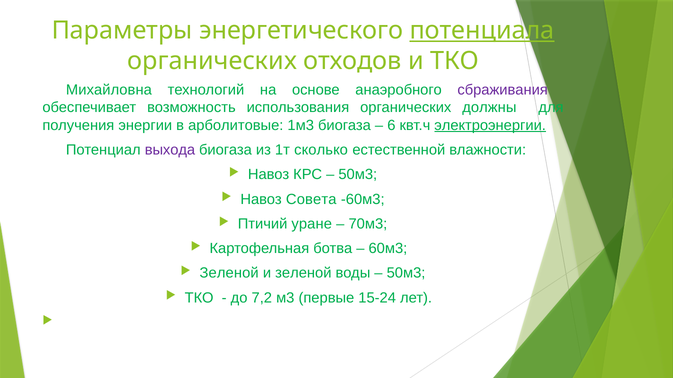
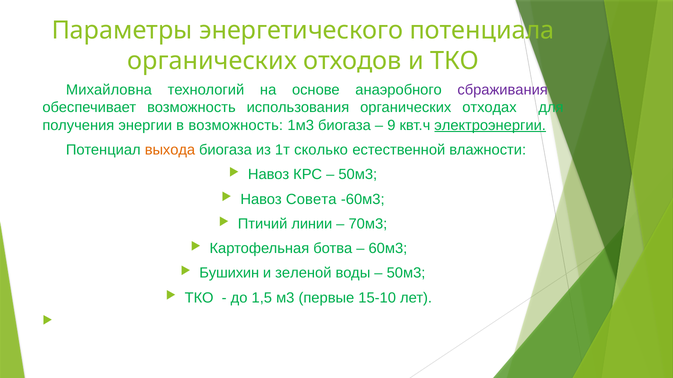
потенциала underline: present -> none (482, 31)
должны: должны -> отходах (489, 108)
в арболитовые: арболитовые -> возможность (236, 125)
6: 6 -> 9 (391, 125)
выхода colour: purple -> orange (170, 150)
уране: уране -> линии (312, 224)
Зеленой: Зеленой -> Бушихин (229, 274)
7,2: 7,2 -> 1,5 (262, 298)
15-24: 15-24 -> 15-10 (377, 298)
